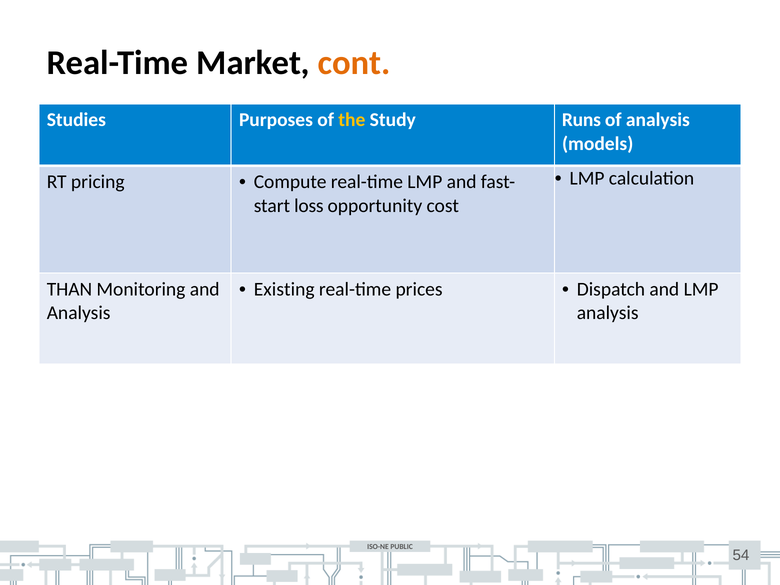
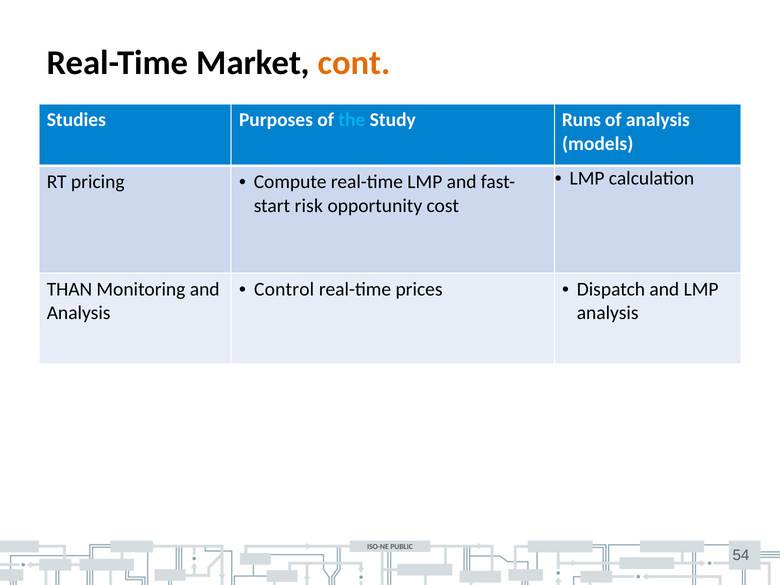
the colour: yellow -> light blue (352, 120)
loss: loss -> risk (309, 206)
Existing: Existing -> Control (284, 289)
